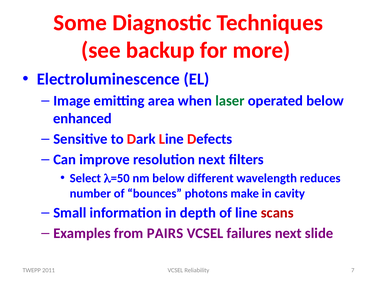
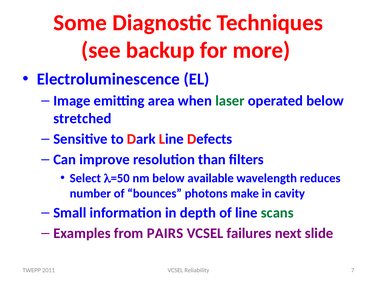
enhanced: enhanced -> stretched (82, 118)
resolution next: next -> than (212, 159)
different: different -> available (211, 178)
scans colour: red -> green (277, 213)
